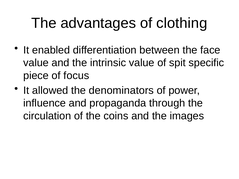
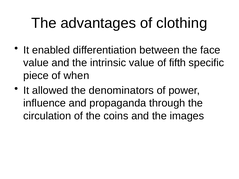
spit: spit -> fifth (177, 63)
focus: focus -> when (76, 76)
